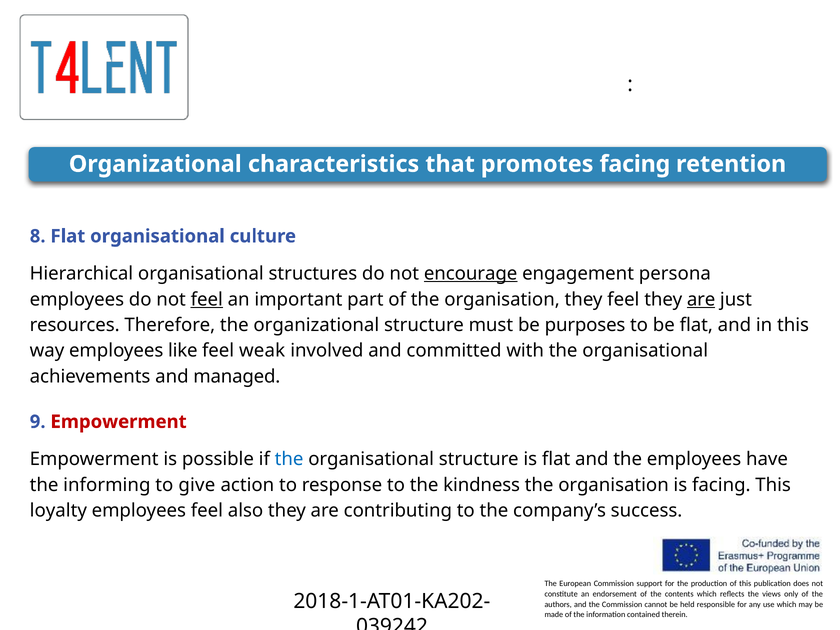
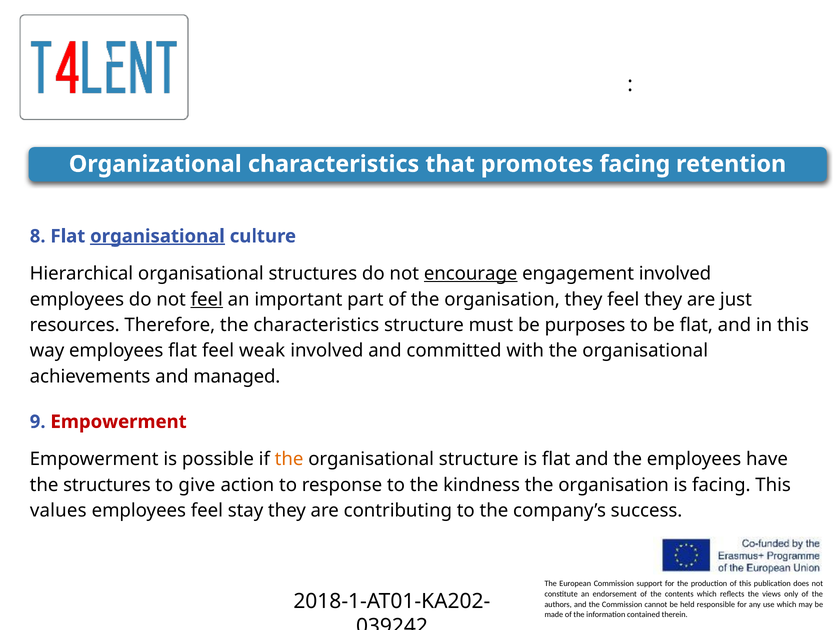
organisational underline: none -> present (157, 236)
engagement persona: persona -> involved (675, 274)
are underline: present -> none (701, 299)
the organizational: organizational -> characteristics (316, 325)
employees like: like -> flat (183, 351)
the colour: blue -> orange (289, 459)
the informing: informing -> structures (107, 485)
loyalty: loyalty -> values (58, 511)
also: also -> stay (246, 511)
